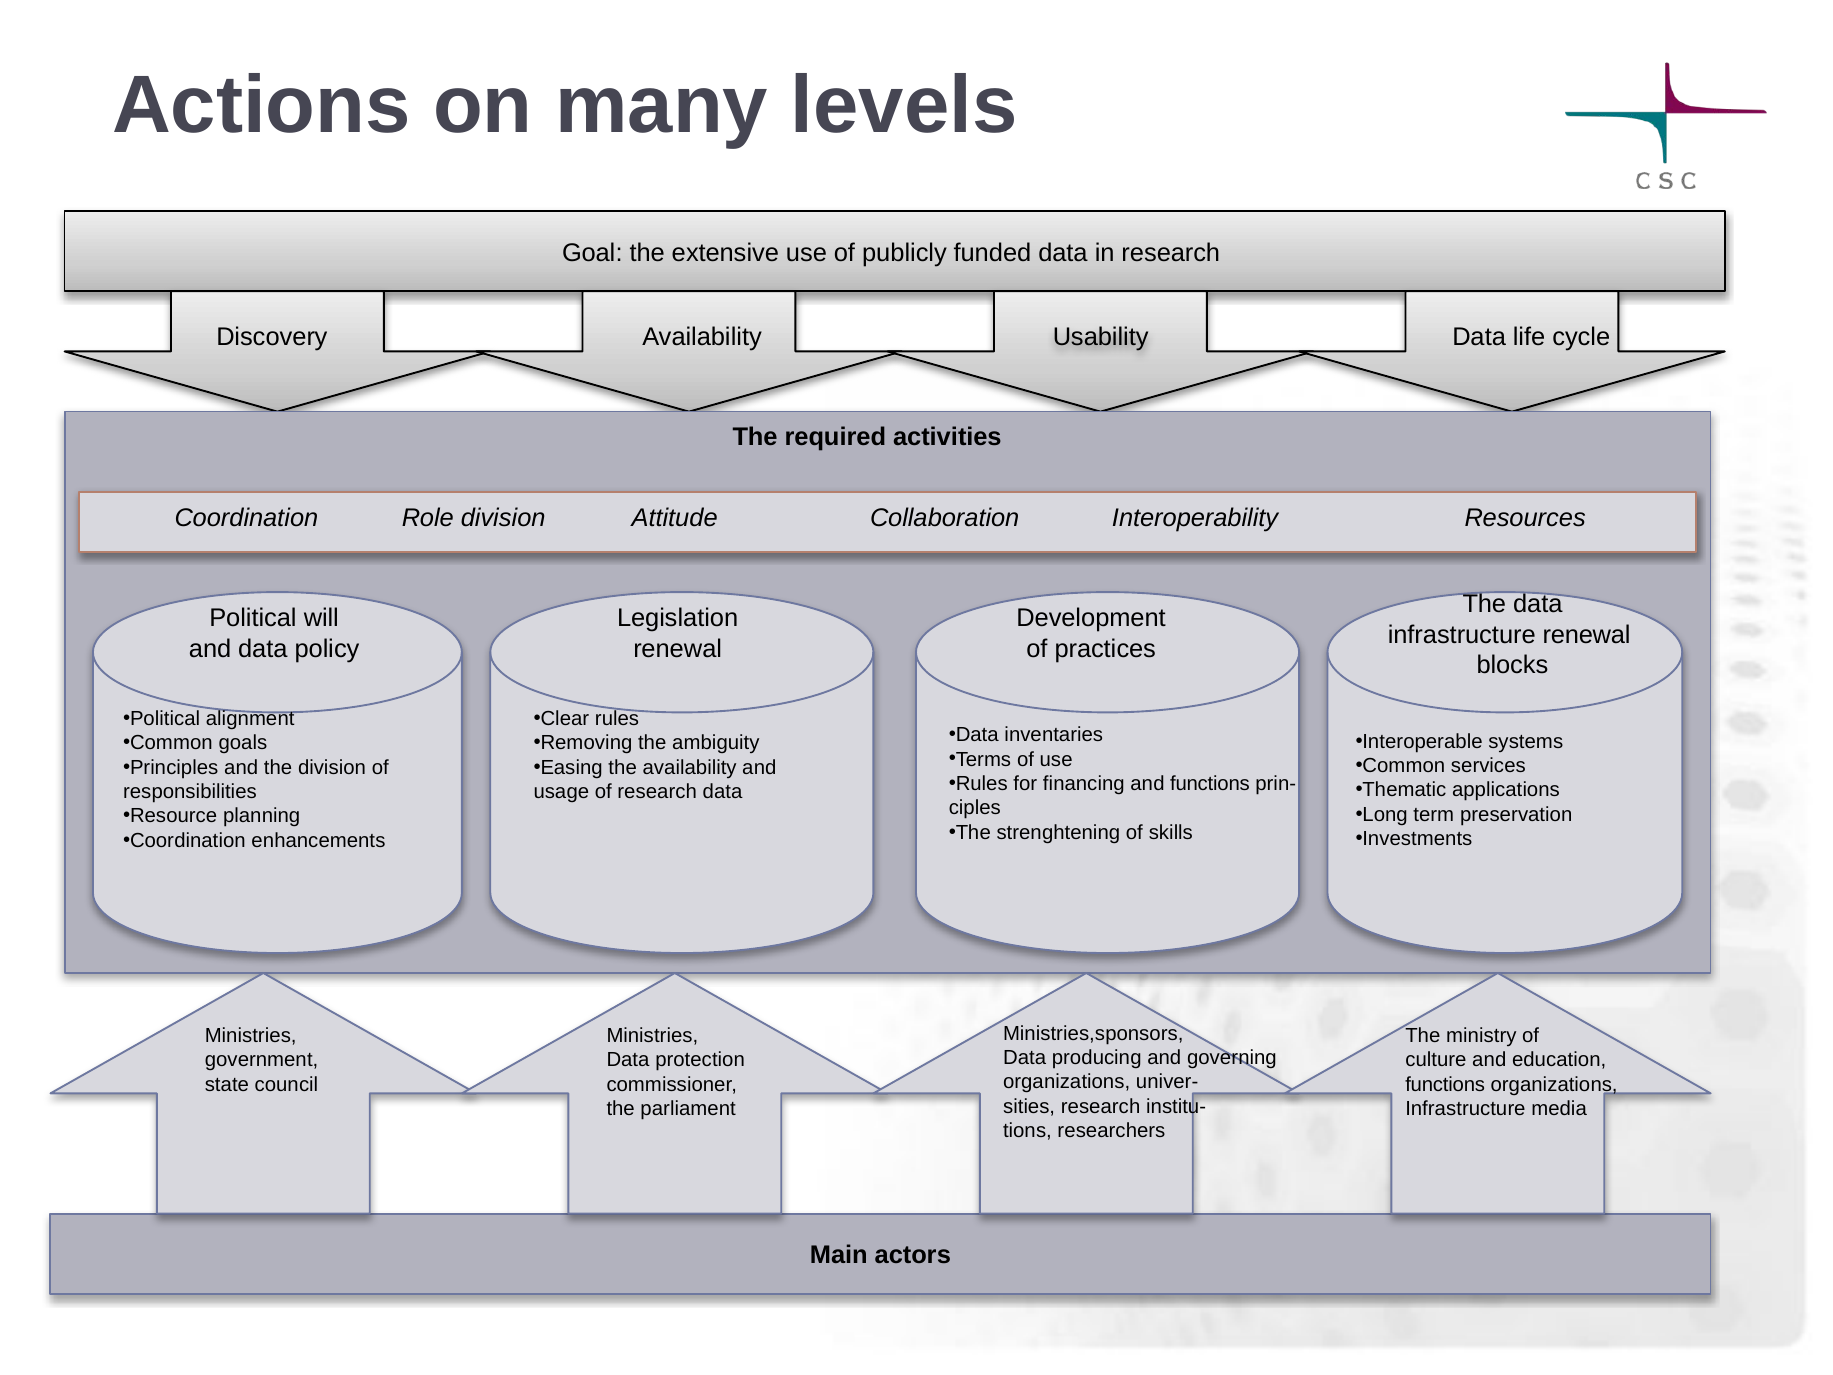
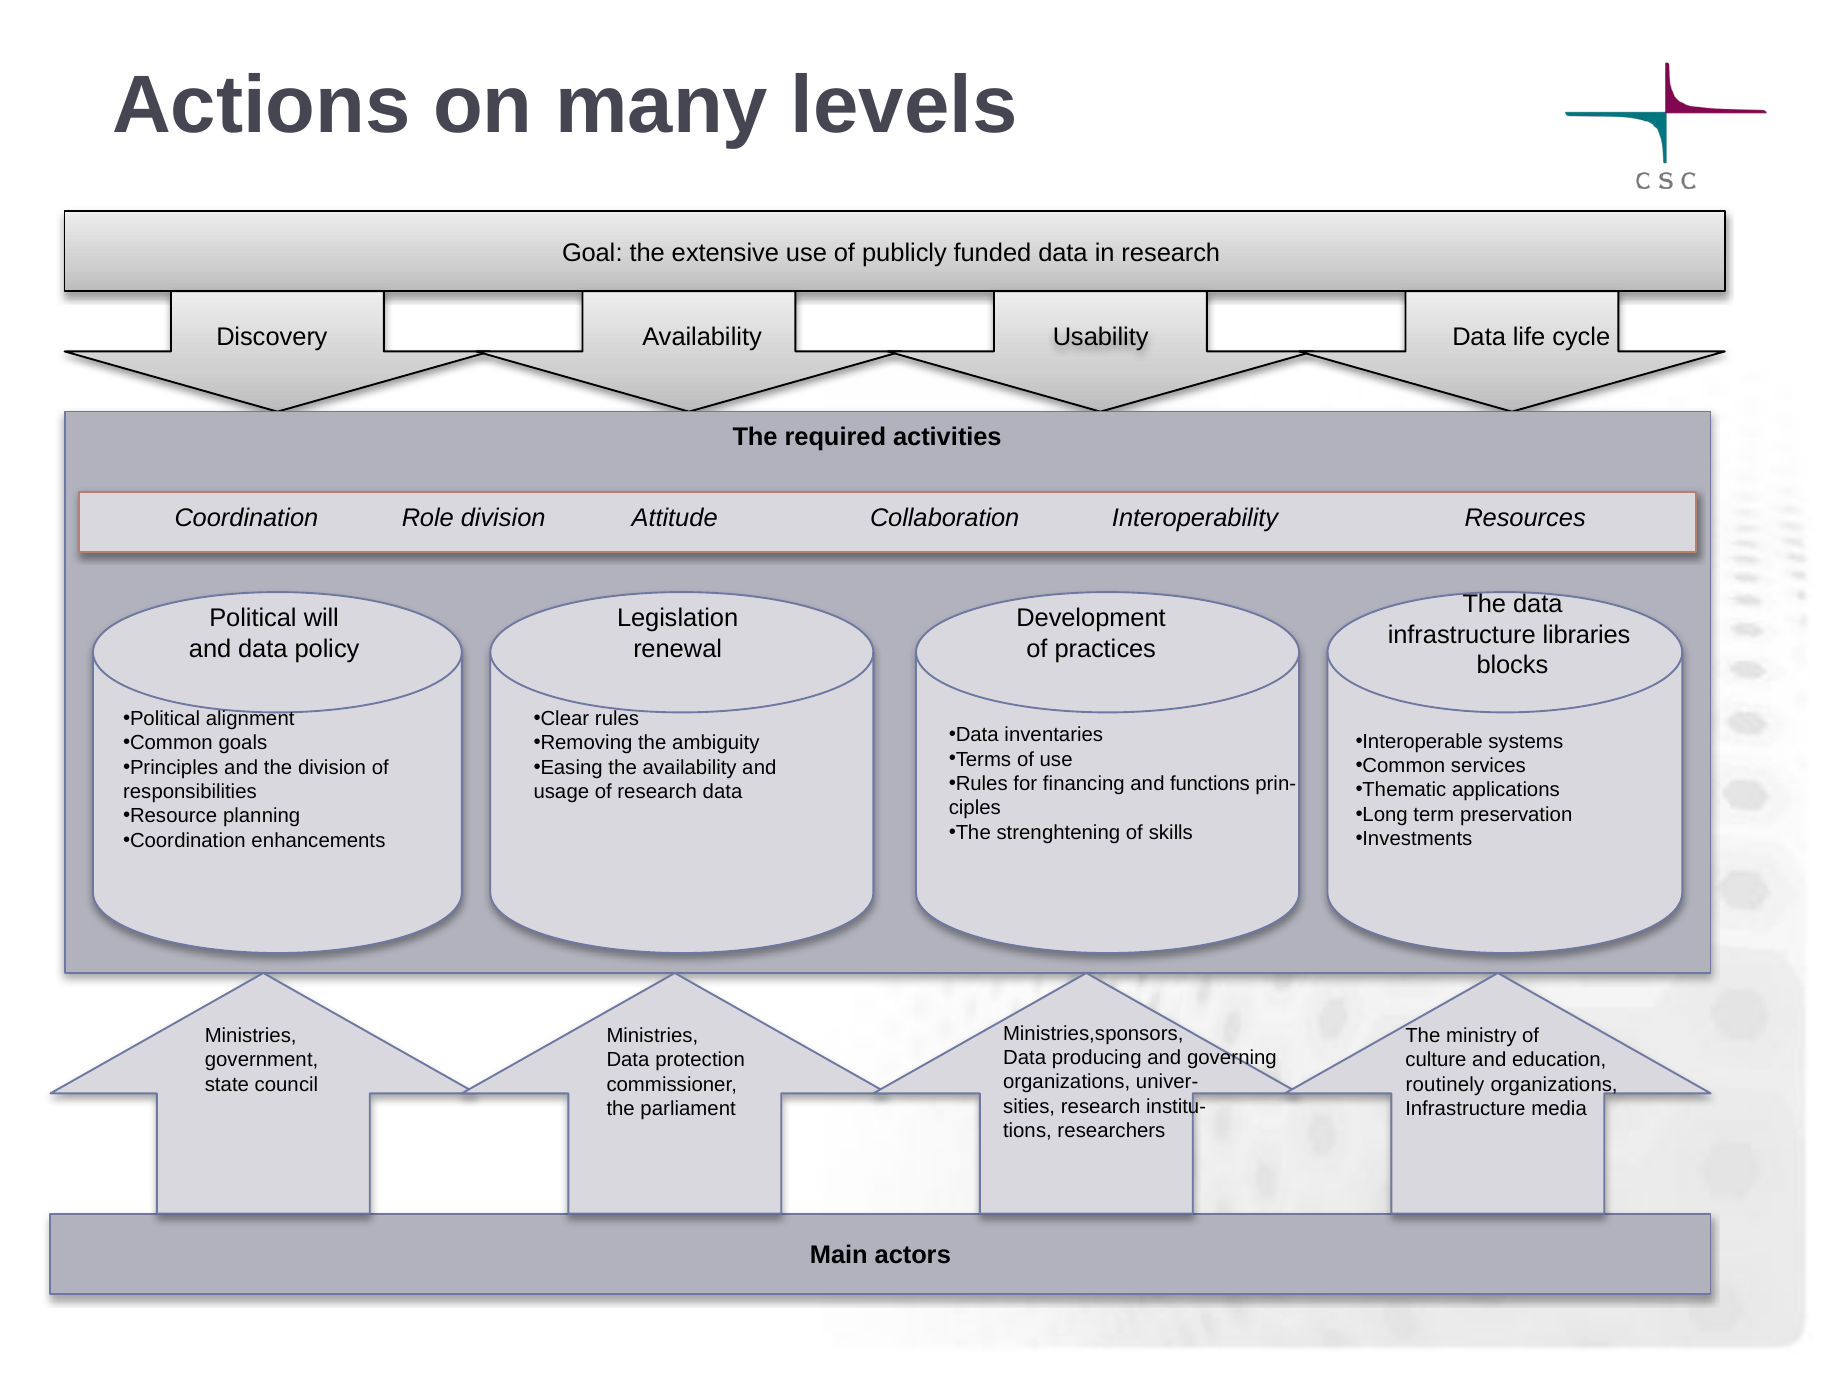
infrastructure renewal: renewal -> libraries (1587, 635)
functions: functions -> routinely (1445, 1084)
